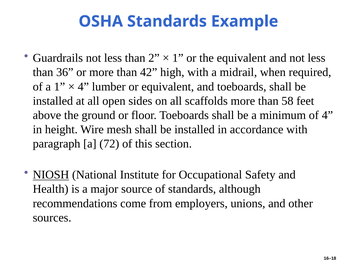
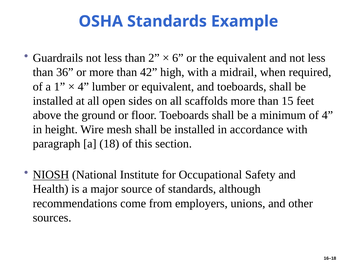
1: 1 -> 6 (178, 58)
58: 58 -> 15 (287, 101)
72: 72 -> 18 (109, 144)
